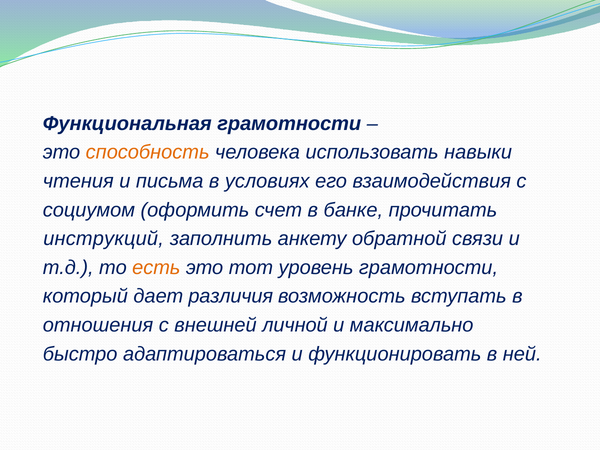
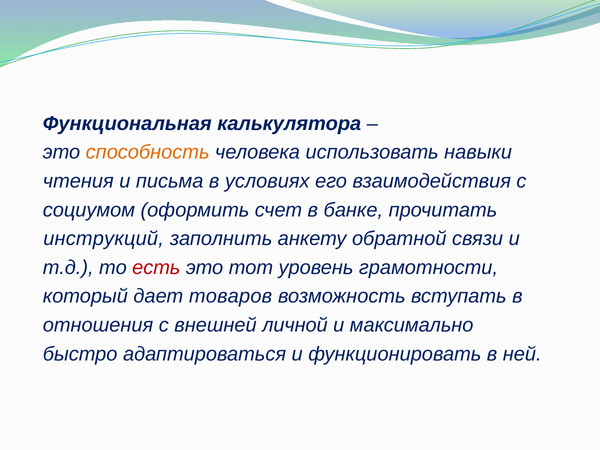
Функциональная грамотности: грамотности -> калькулятора (289, 124)
есть colour: orange -> red (156, 268)
различия: различия -> товаров (231, 296)
